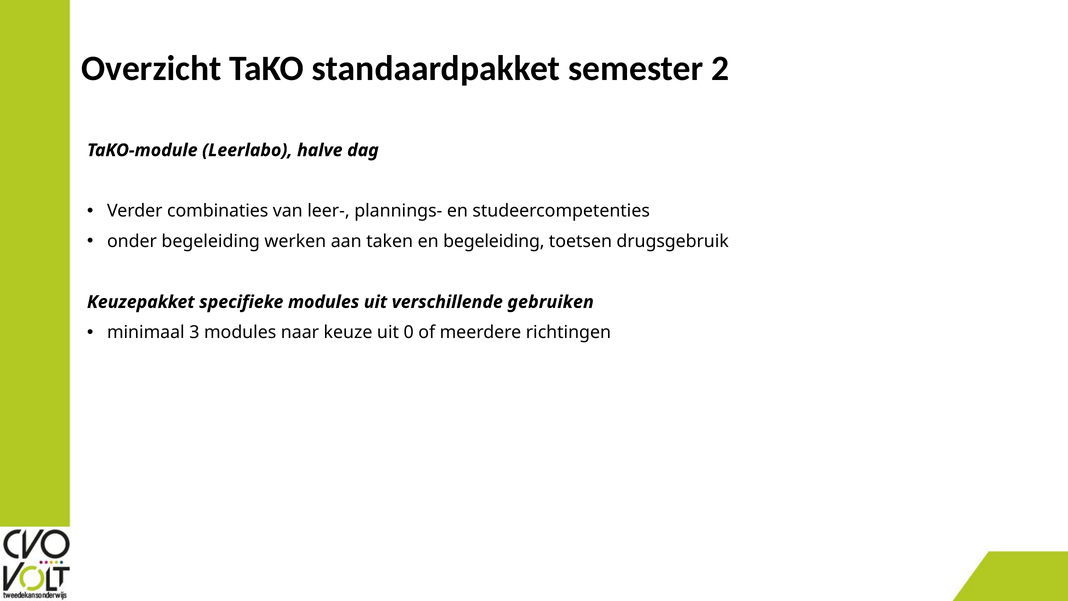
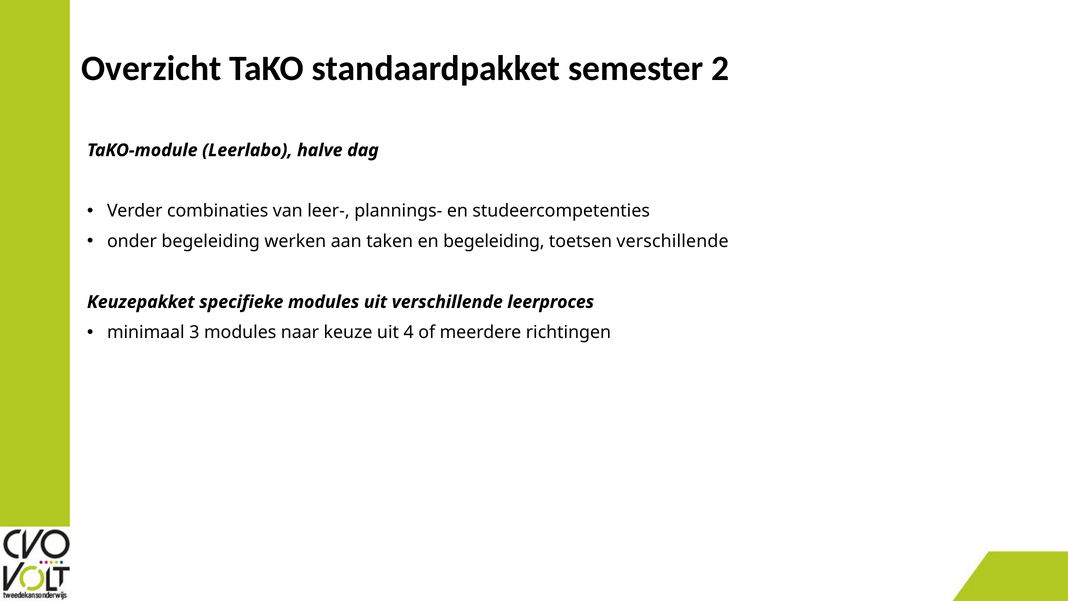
toetsen drugsgebruik: drugsgebruik -> verschillende (673, 241)
gebruiken: gebruiken -> leerproces (551, 302)
0: 0 -> 4 (409, 332)
